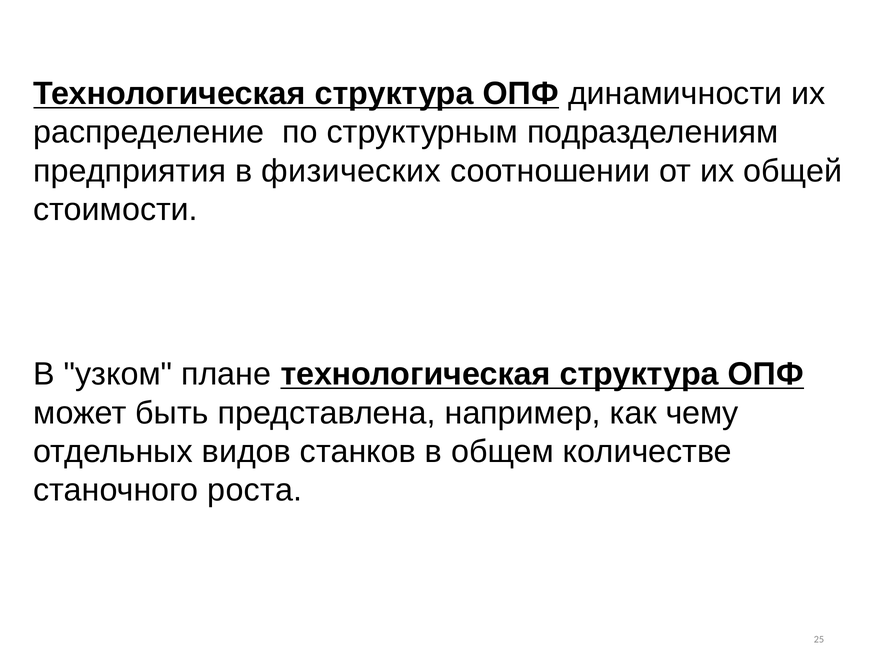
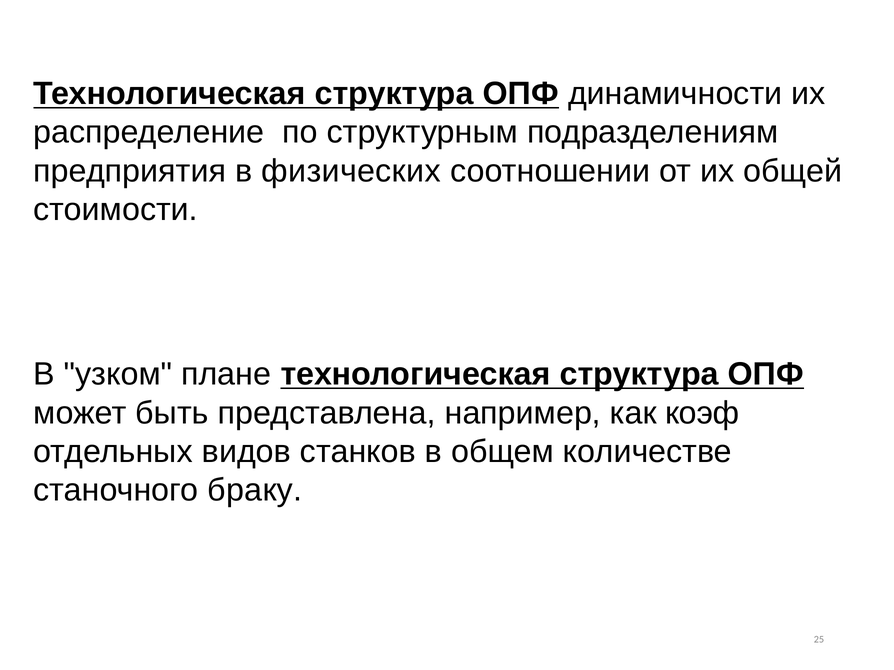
чему: чему -> коэф (702, 413)
роста: роста -> браку (255, 491)
